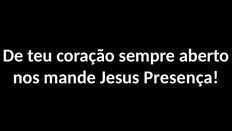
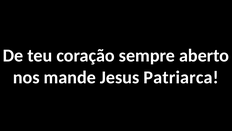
Presença: Presença -> Patriarca (181, 77)
